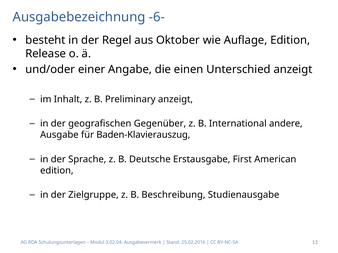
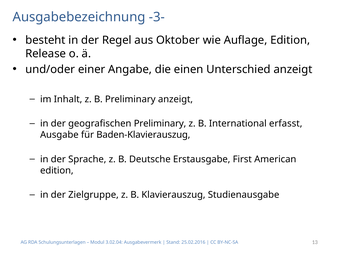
-6-: -6- -> -3- (157, 17)
geografischen Gegenüber: Gegenüber -> Preliminary (160, 124)
andere: andere -> erfasst (286, 124)
Beschreibung: Beschreibung -> Klavierauszug (173, 195)
